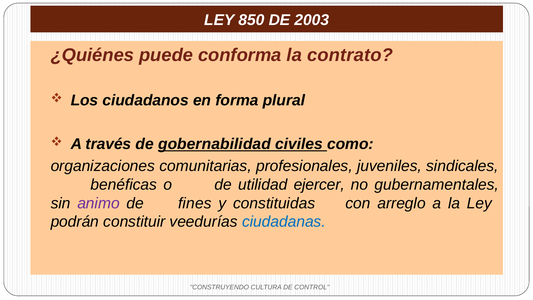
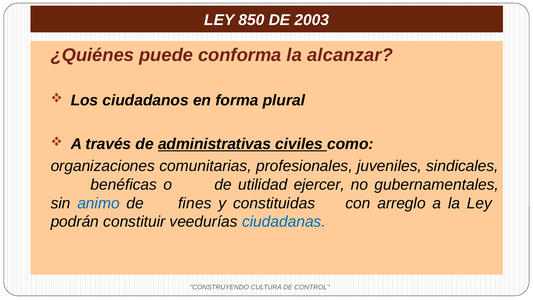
contrato: contrato -> alcanzar (350, 55)
gobernabilidad: gobernabilidad -> administrativas (215, 144)
animo colour: purple -> blue (99, 203)
